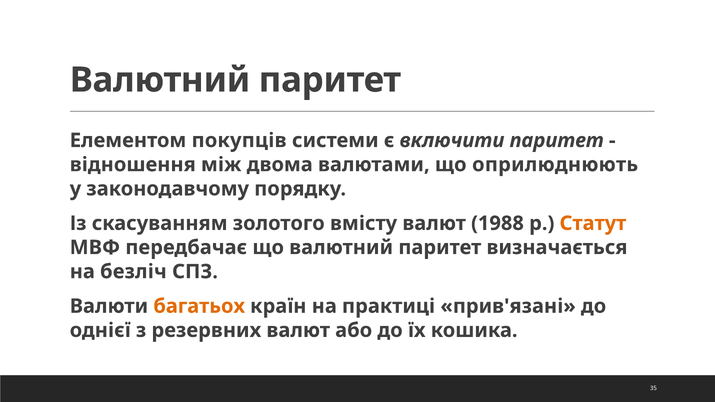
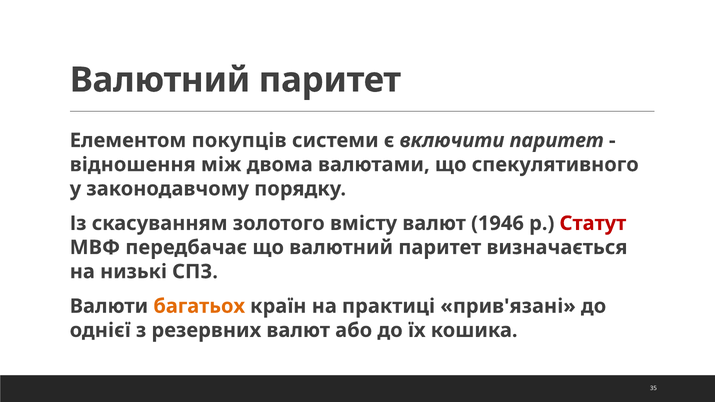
оприлюднюють: оприлюднюють -> спекулятивного (555, 165)
1988: 1988 -> 1946 (497, 223)
Статут colour: orange -> red (593, 223)
безліч: безліч -> низькі (134, 272)
